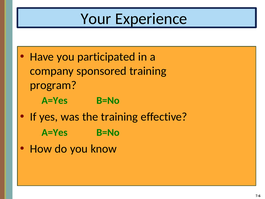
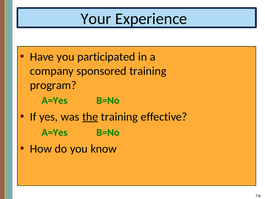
the underline: none -> present (90, 117)
